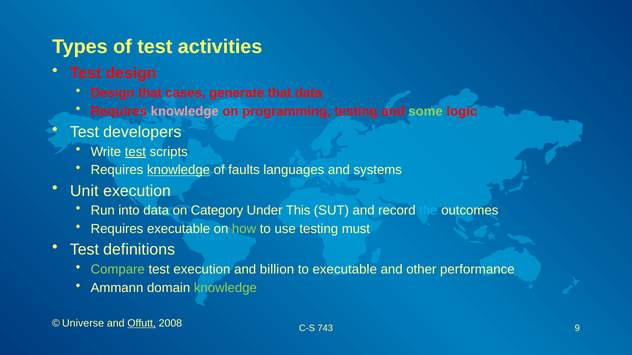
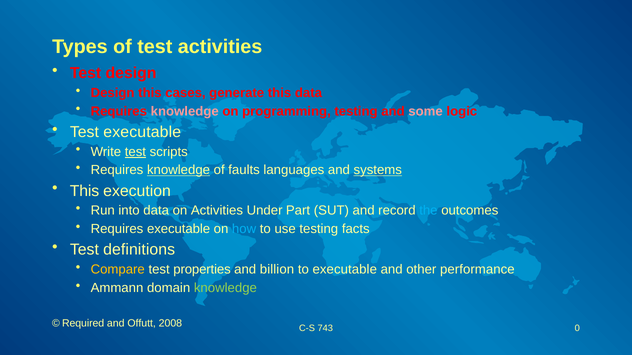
Design that: that -> this (150, 93)
generate that: that -> this (280, 93)
some colour: light green -> pink (426, 111)
Test developers: developers -> executable (142, 132)
systems underline: none -> present (378, 170)
Unit: Unit -> This (84, 191)
on Category: Category -> Activities (217, 211)
This: This -> Part (298, 211)
how colour: light green -> light blue (244, 229)
must: must -> facts (356, 229)
Compare colour: light green -> yellow (118, 270)
test execution: execution -> properties (202, 270)
Universe: Universe -> Required (83, 324)
Offutt underline: present -> none (142, 324)
9: 9 -> 0 (577, 328)
